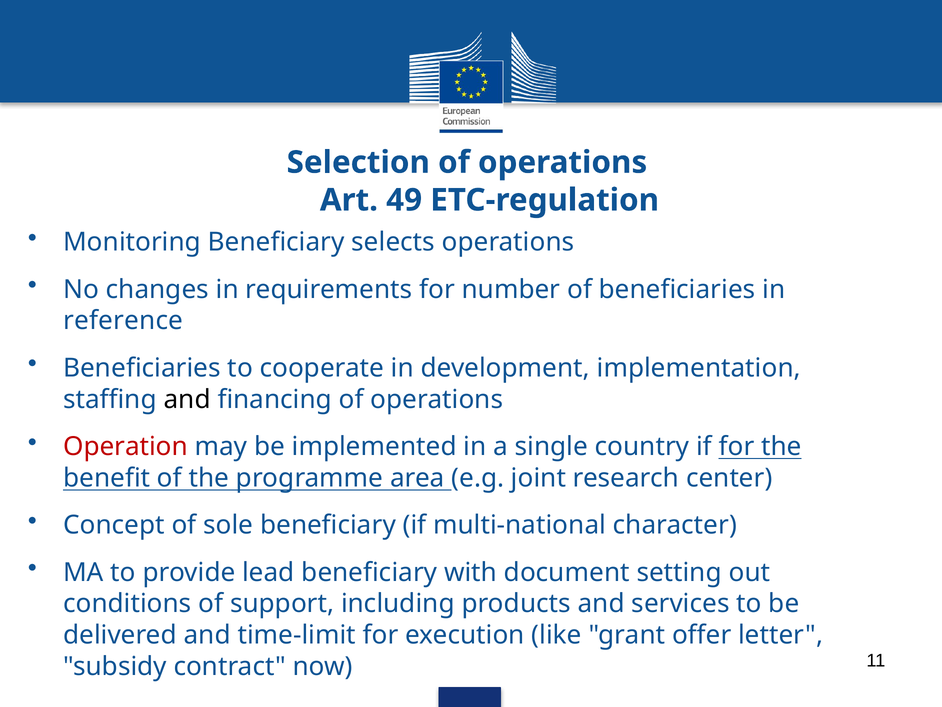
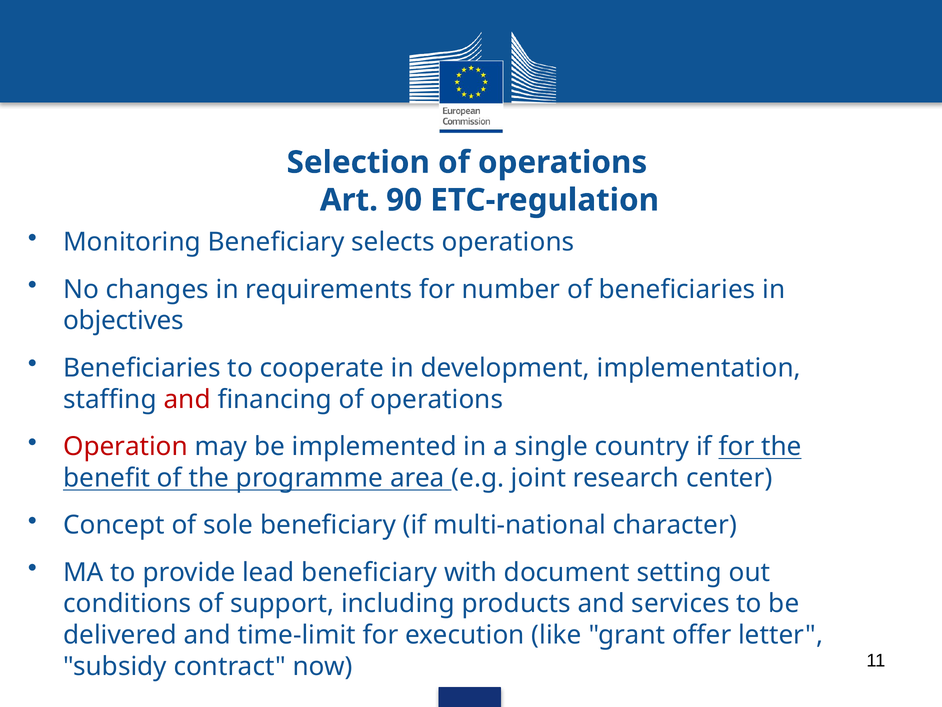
49: 49 -> 90 (404, 200)
reference: reference -> objectives (123, 321)
and colour: black -> red (187, 399)
